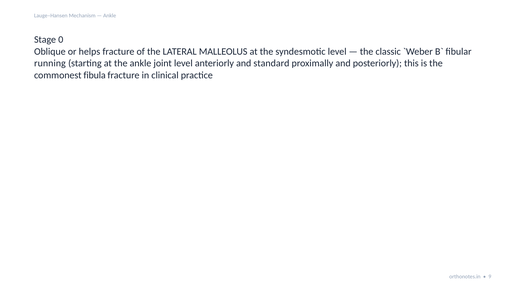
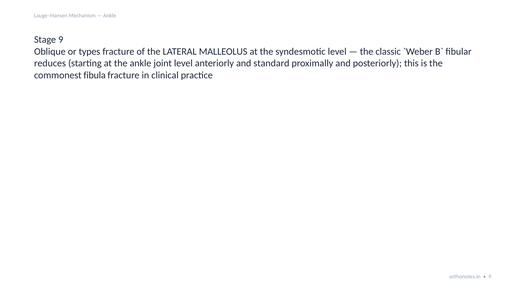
Stage 0: 0 -> 9 (61, 40)
helps: helps -> types (89, 52)
running: running -> reduces (50, 63)
